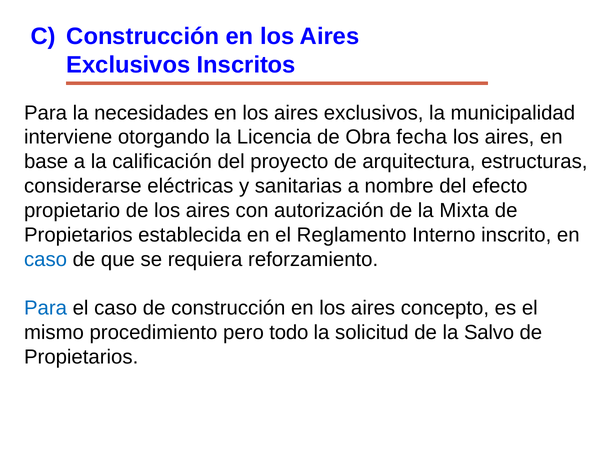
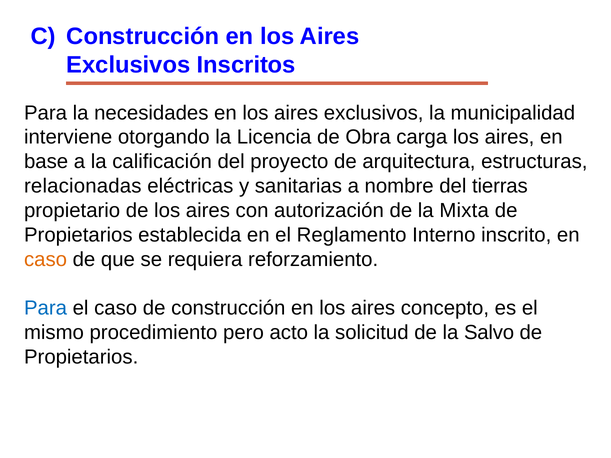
fecha: fecha -> carga (422, 137)
considerarse: considerarse -> relacionadas (83, 186)
efecto: efecto -> tierras (500, 186)
caso colour: blue -> orange (46, 260)
todo: todo -> acto (289, 333)
